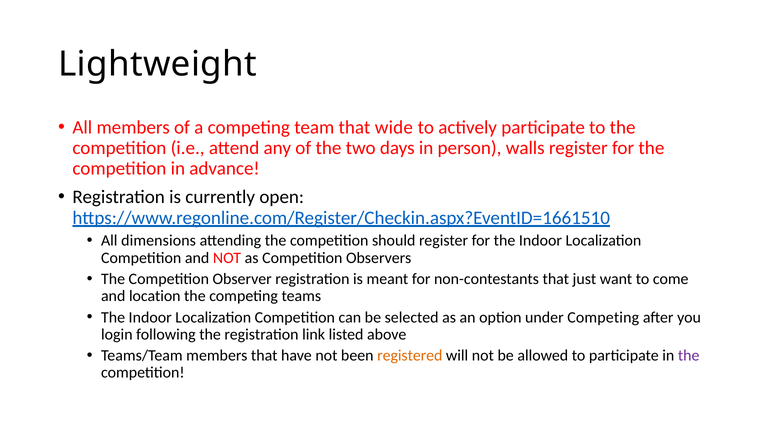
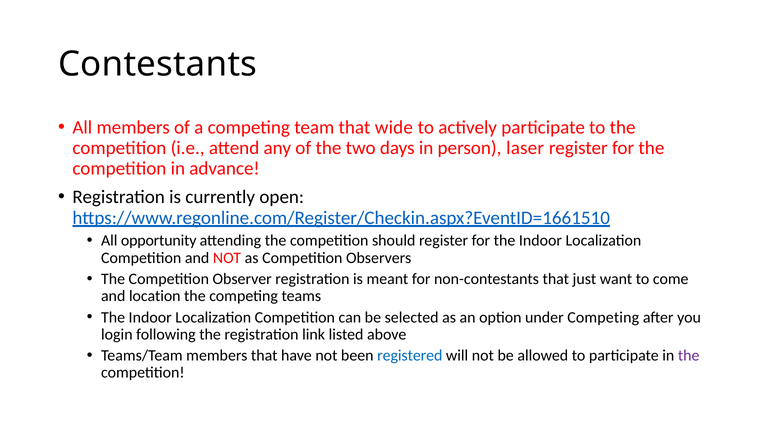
Lightweight: Lightweight -> Contestants (158, 64)
walls: walls -> laser (525, 148)
dimensions: dimensions -> opportunity (159, 241)
registered colour: orange -> blue (410, 356)
